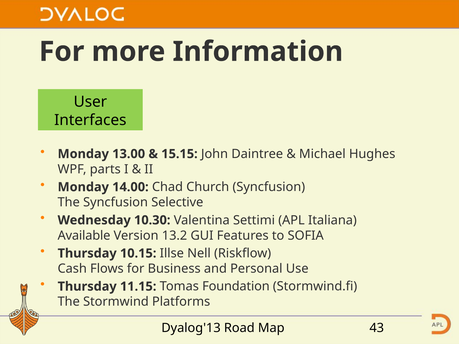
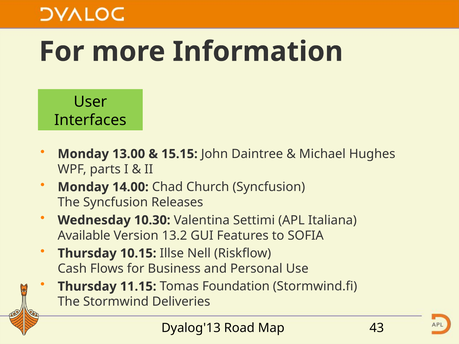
Selective: Selective -> Releases (177, 202)
Platforms: Platforms -> Deliveries (181, 302)
